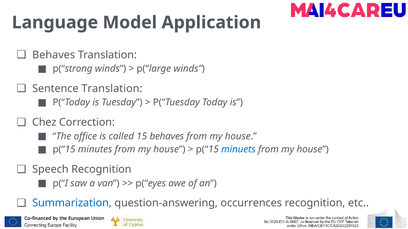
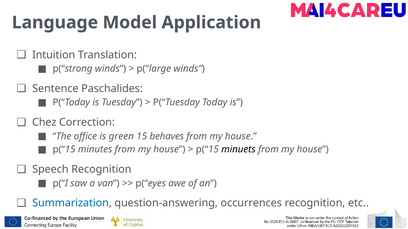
Behaves: Behaves -> Intuition (54, 55)
Sentence Translation: Translation -> Paschalides (112, 89)
called: called -> green (121, 136)
minuets colour: blue -> black (238, 150)
